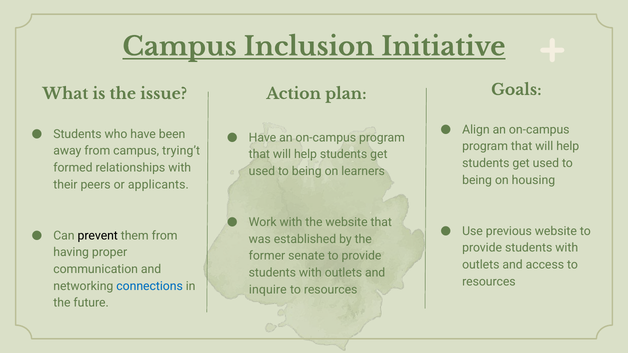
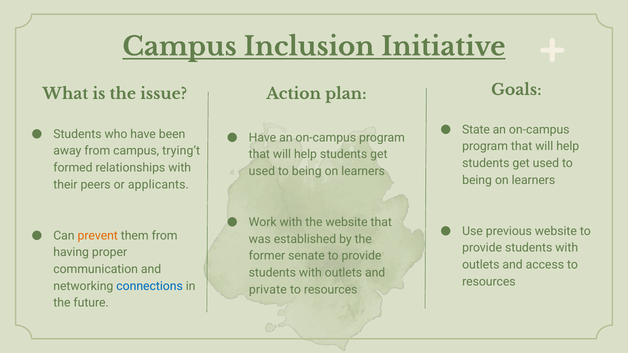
Align: Align -> State (476, 130)
housing: housing -> learners (533, 180)
prevent colour: black -> orange (98, 236)
inquire: inquire -> private (268, 290)
